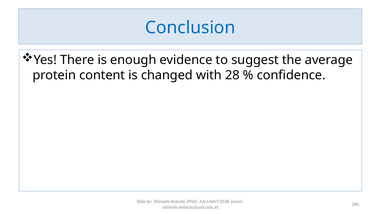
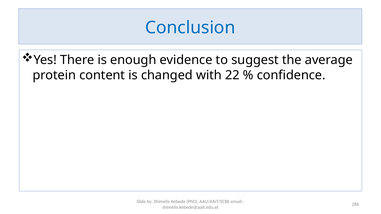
28: 28 -> 22 (232, 75)
